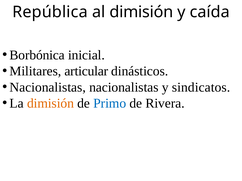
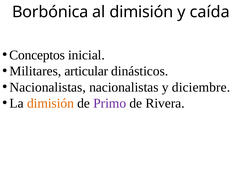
República: República -> Borbónica (50, 12)
Borbónica: Borbónica -> Conceptos (37, 55)
sindicatos: sindicatos -> diciembre (201, 87)
Primo colour: blue -> purple (110, 104)
